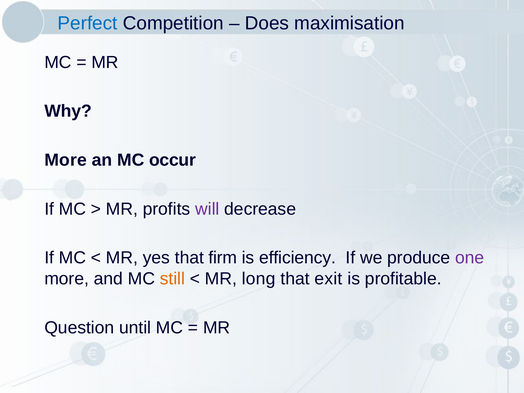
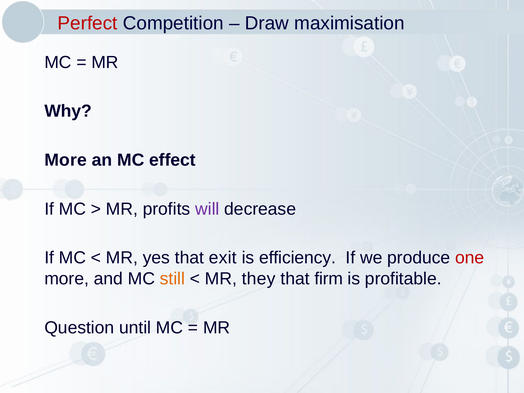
Perfect colour: blue -> red (88, 23)
Does: Does -> Draw (267, 23)
occur: occur -> effect (172, 160)
firm: firm -> exit (223, 258)
one colour: purple -> red (470, 258)
long: long -> they (259, 279)
exit: exit -> firm (329, 279)
